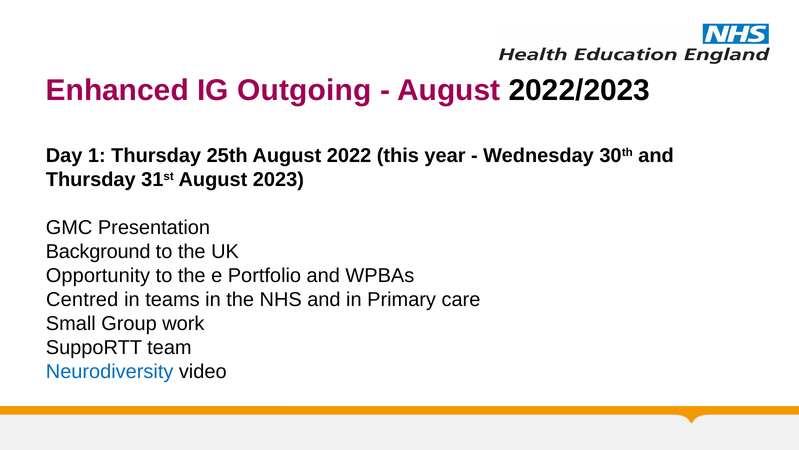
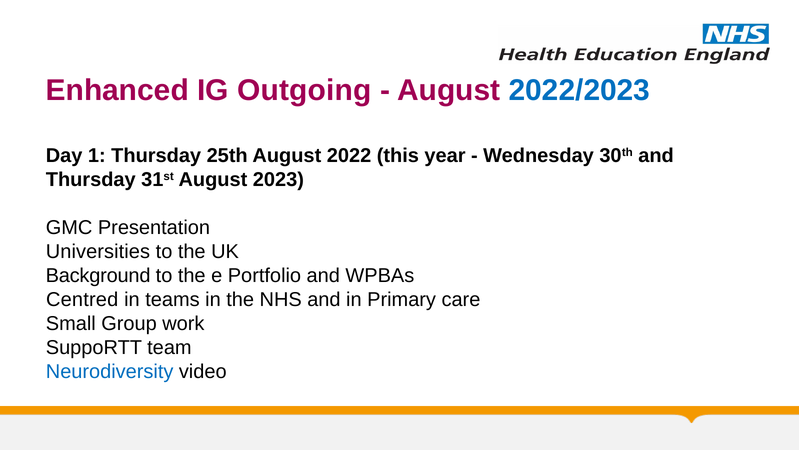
2022/2023 colour: black -> blue (579, 90)
Background: Background -> Universities (98, 251)
Opportunity: Opportunity -> Background (98, 275)
